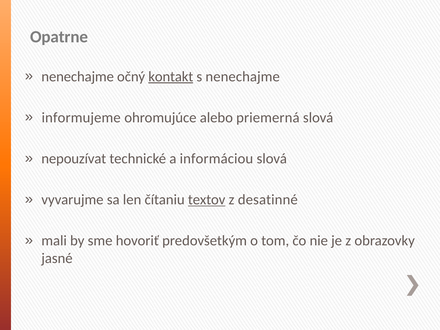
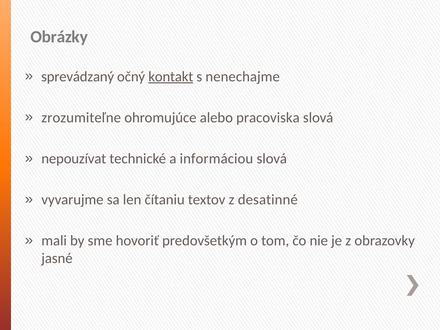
Opatrne: Opatrne -> Obrázky (59, 37)
nenechajme: nenechajme -> sprevádzaný (78, 77)
informujeme: informujeme -> zrozumiteľne (81, 118)
priemerná: priemerná -> pracoviska (268, 118)
textov underline: present -> none (207, 200)
